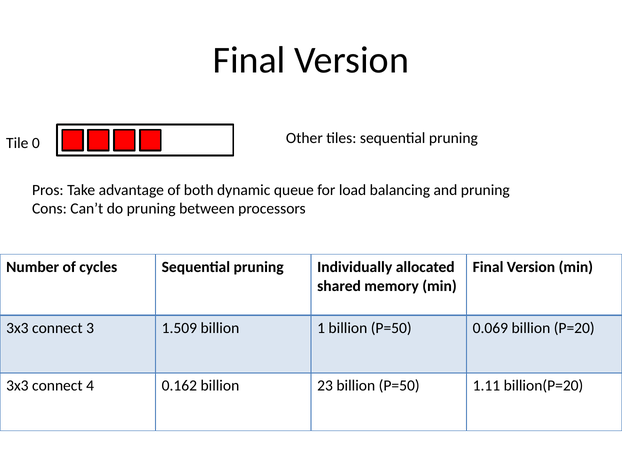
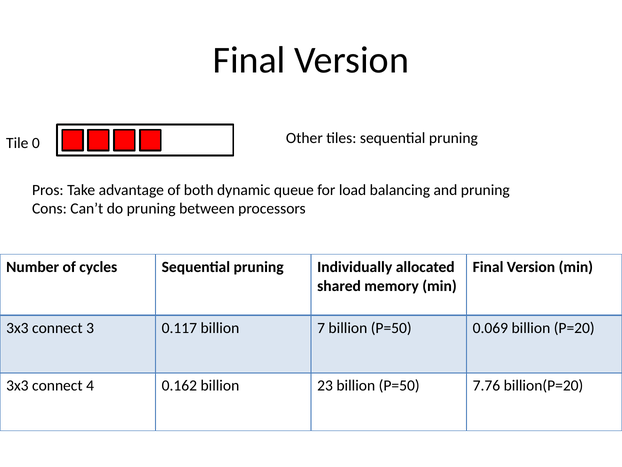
1.509: 1.509 -> 0.117 (179, 328)
1: 1 -> 7 (321, 328)
1.11: 1.11 -> 7.76 (486, 385)
